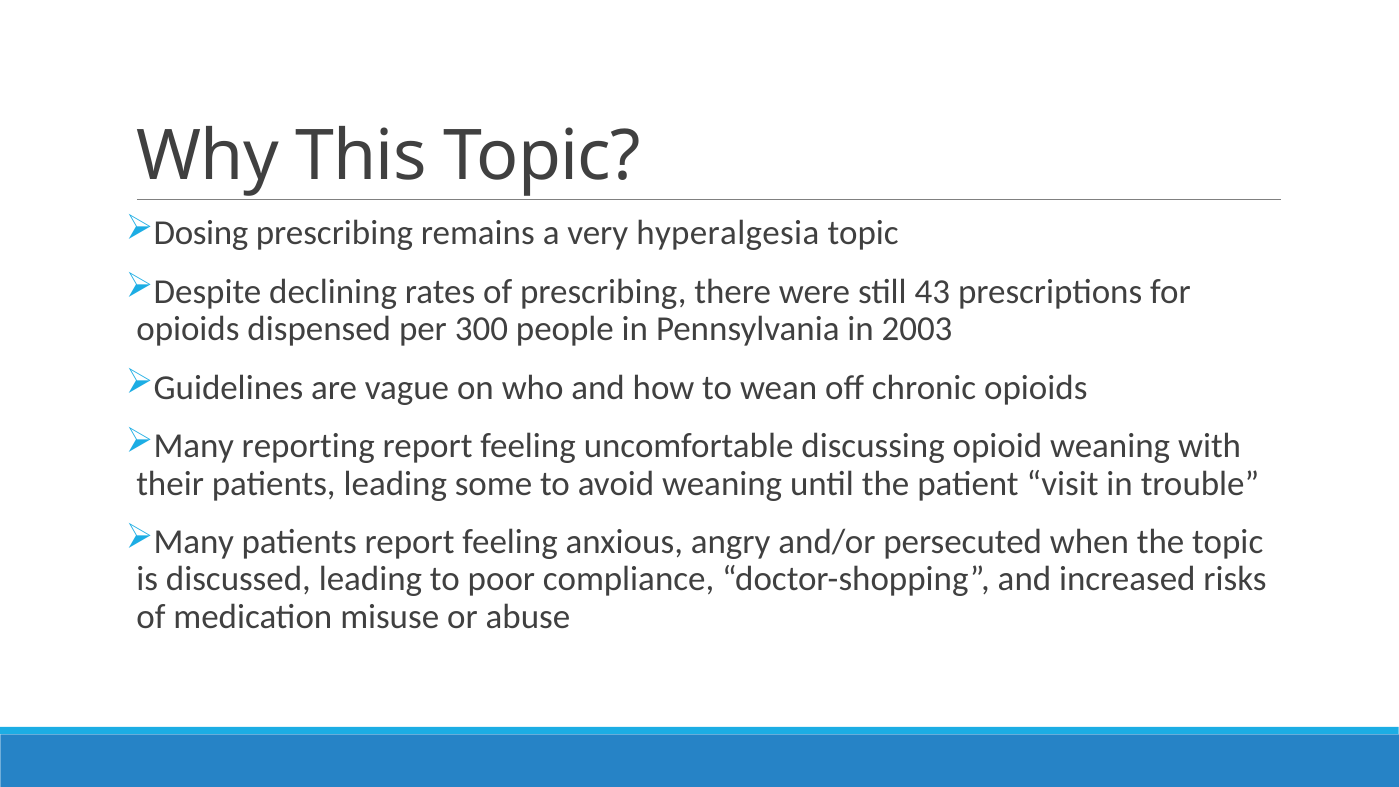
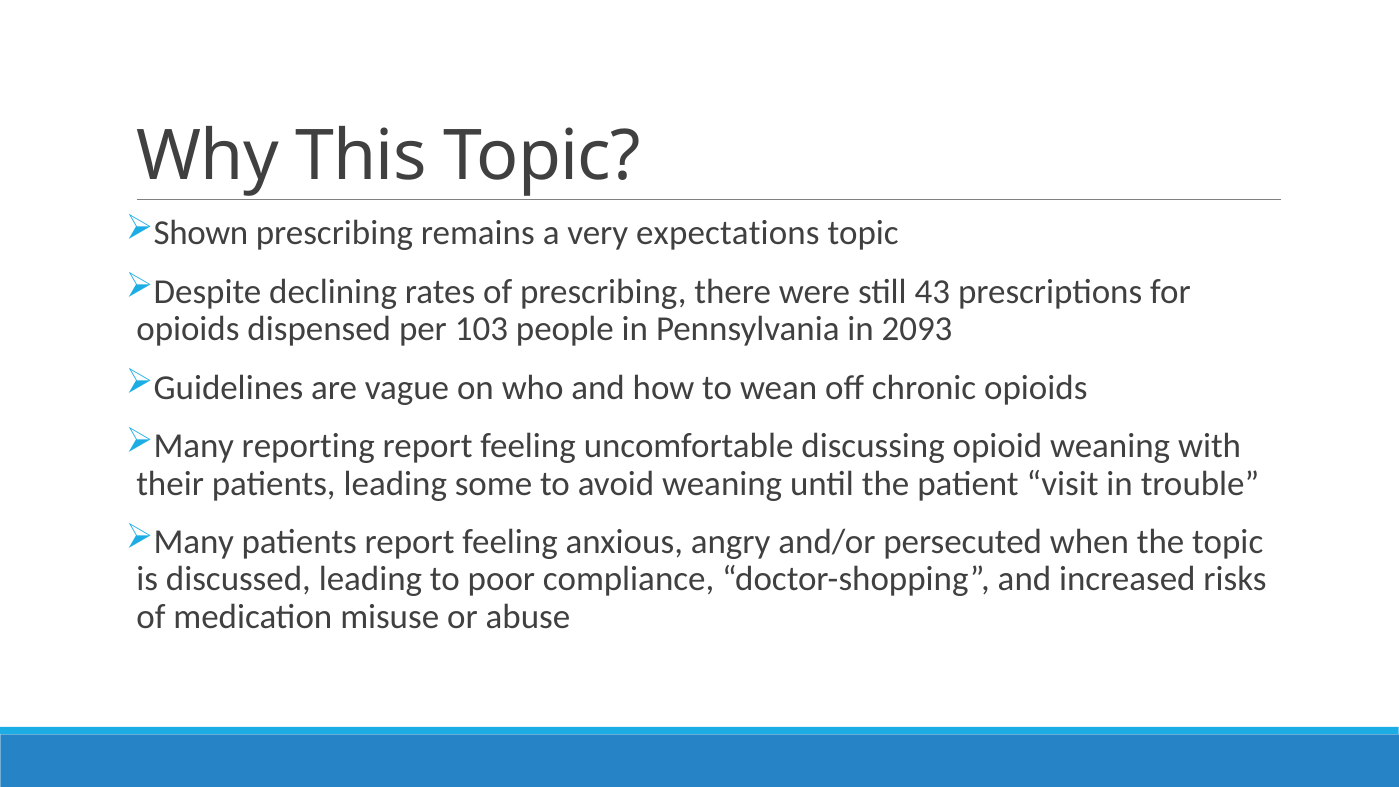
Dosing: Dosing -> Shown (201, 233)
hyperalgesia: hyperalgesia -> expectations (728, 233)
300: 300 -> 103 (481, 329)
2003: 2003 -> 2093 (917, 329)
